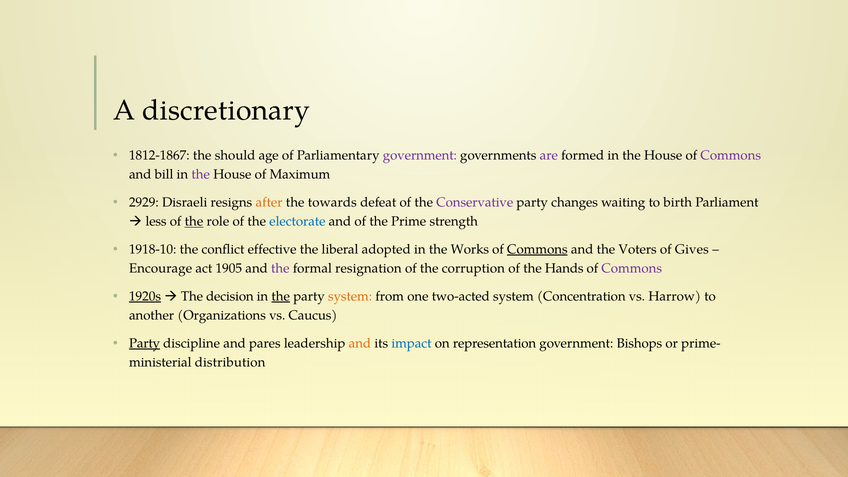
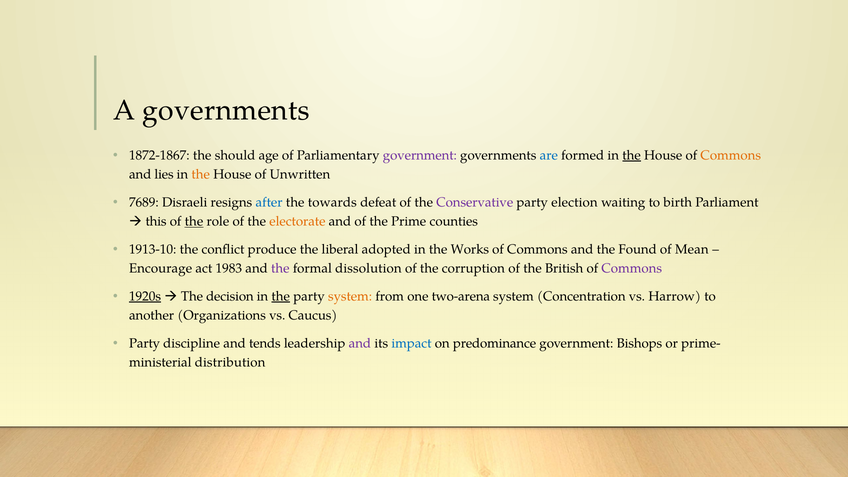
A discretionary: discretionary -> governments (226, 110)
1812-1867: 1812-1867 -> 1872-1867 (159, 155)
are colour: purple -> blue (549, 155)
the underline: none -> present (632, 155)
Commons colour: purple -> orange (731, 155)
bill: bill -> lies (164, 175)
the colour: purple -> orange (201, 175)
Maximum: Maximum -> Unwritten (300, 175)
2929: 2929 -> 7689 (144, 202)
after colour: orange -> blue (269, 202)
changes: changes -> election (574, 202)
less: less -> this (156, 222)
electorate colour: blue -> orange (297, 222)
strength: strength -> counties (454, 222)
1918-10: 1918-10 -> 1913-10 (153, 249)
effective: effective -> produce (272, 249)
Commons underline: present -> none (537, 249)
Voters: Voters -> Found (638, 249)
Gives: Gives -> Mean (692, 249)
1905: 1905 -> 1983 (229, 269)
resignation: resignation -> dissolution (368, 269)
Hands: Hands -> British (564, 269)
two-acted: two-acted -> two-arena (461, 296)
Party underline: present -> none (145, 343)
pares: pares -> tends (265, 343)
and colour: orange -> purple (360, 343)
representation: representation -> predominance (495, 343)
